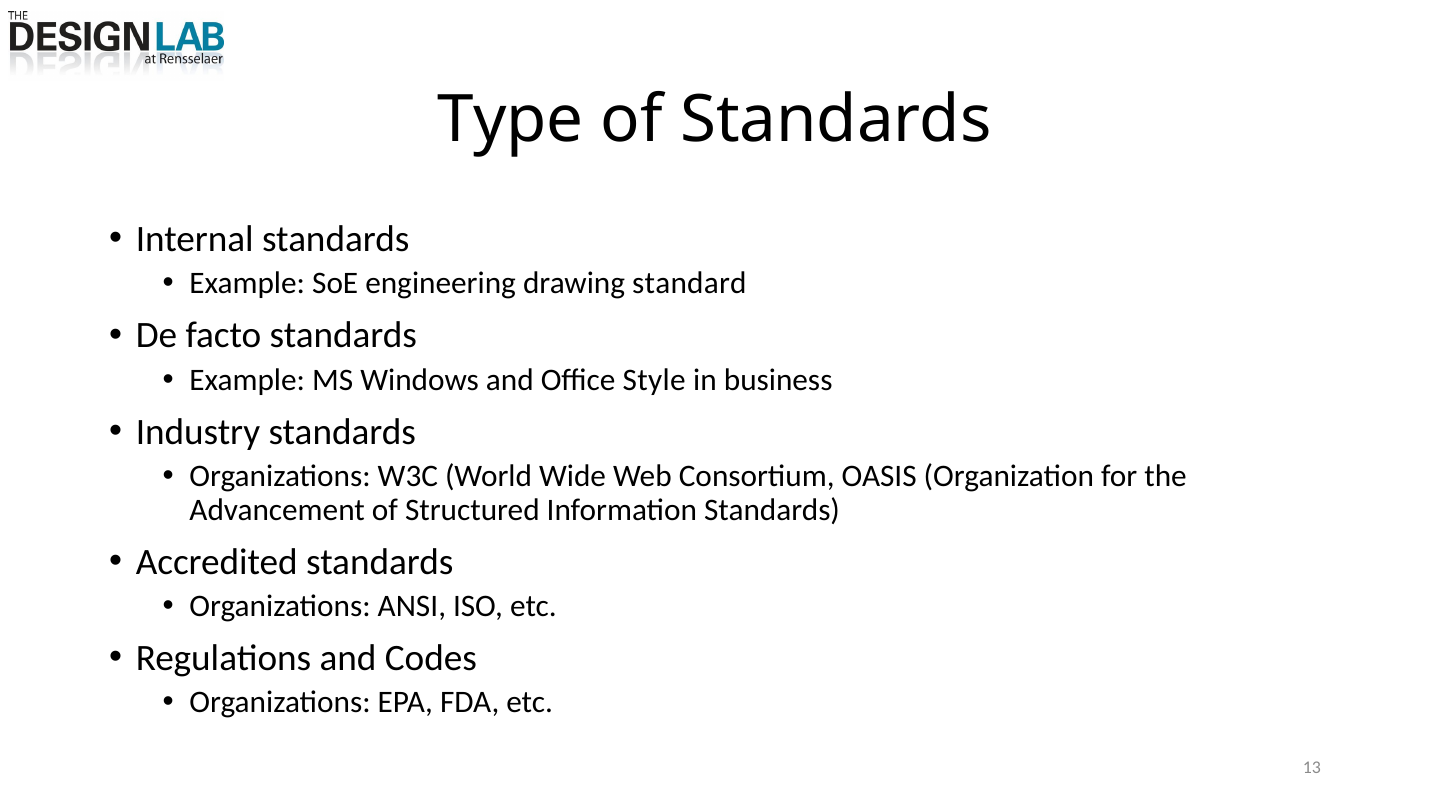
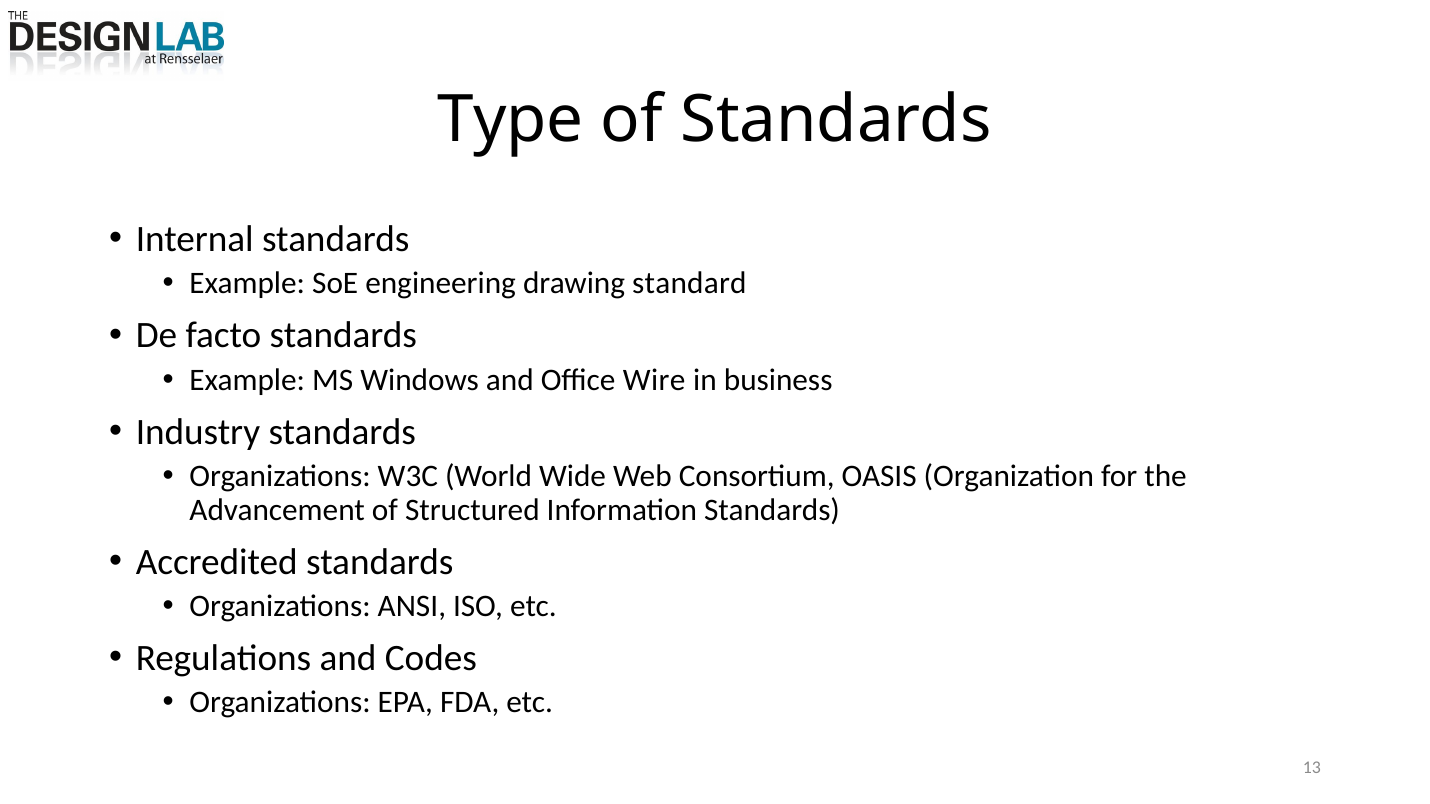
Style: Style -> Wire (654, 380)
